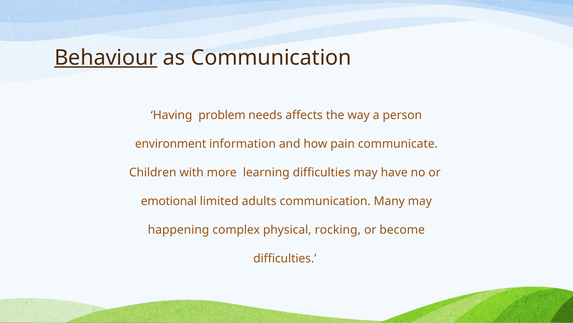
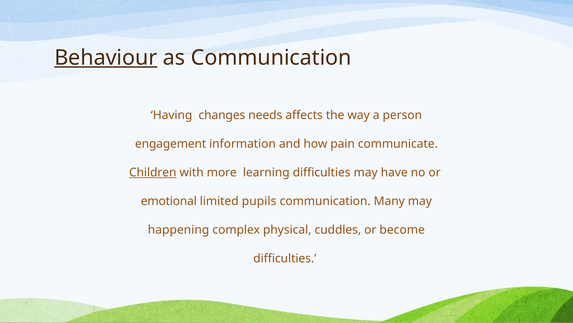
problem: problem -> changes (222, 115)
environment: environment -> engagement (171, 143)
Children underline: none -> present (153, 172)
adults: adults -> pupils (259, 201)
rocking: rocking -> cuddles (338, 229)
